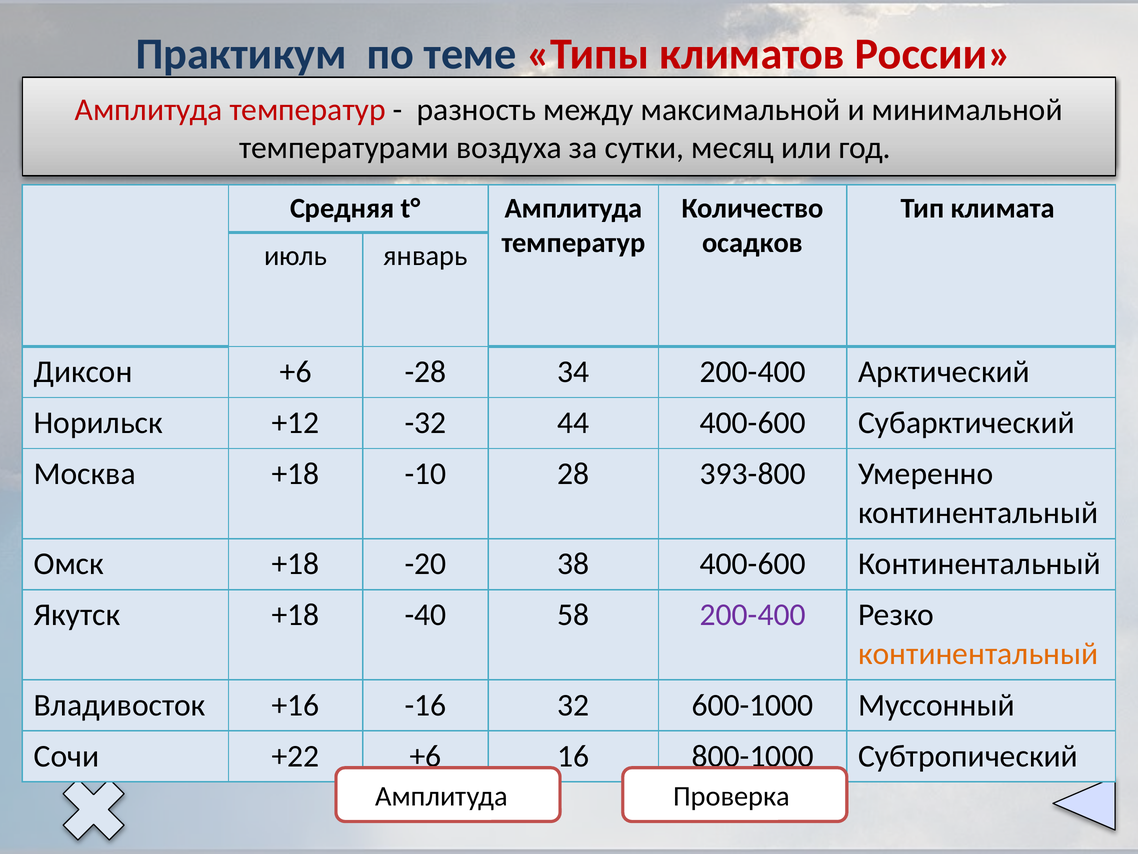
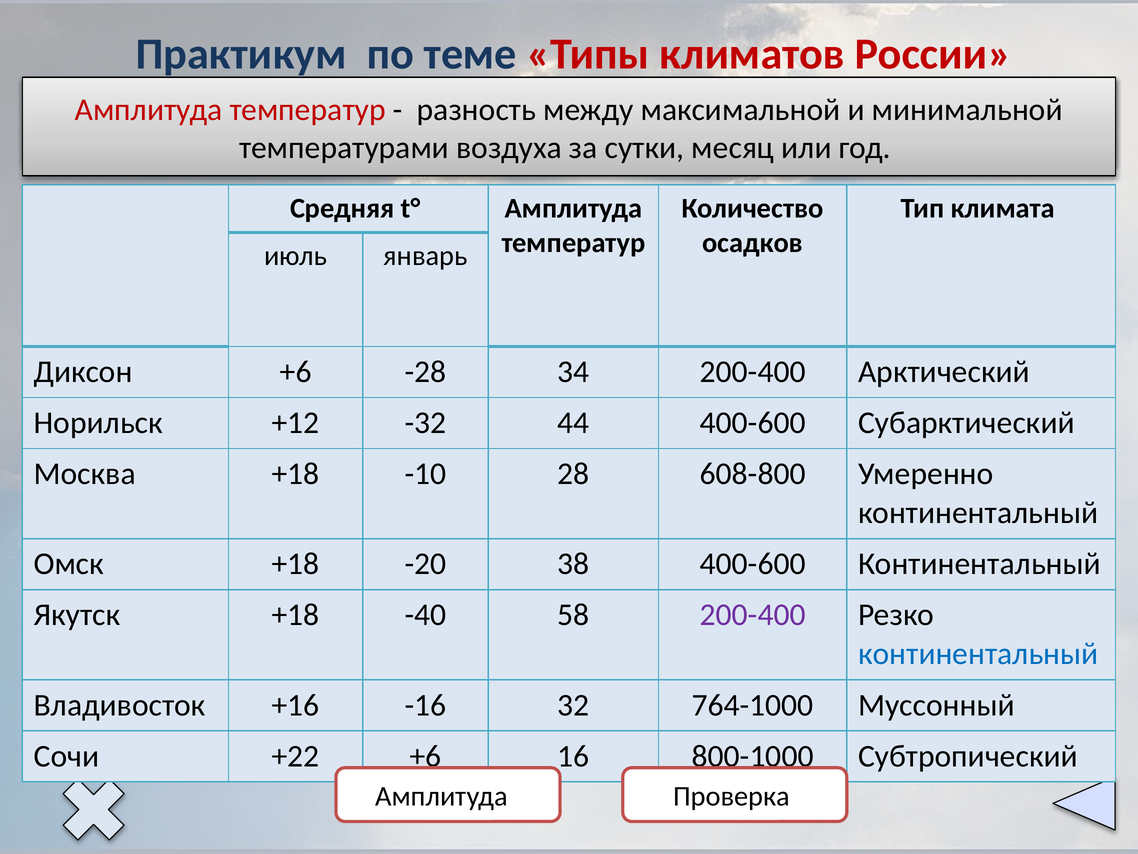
393-800: 393-800 -> 608-800 (753, 474)
континентальный colour: orange -> blue (978, 653)
600-1000: 600-1000 -> 764-1000 (753, 705)
